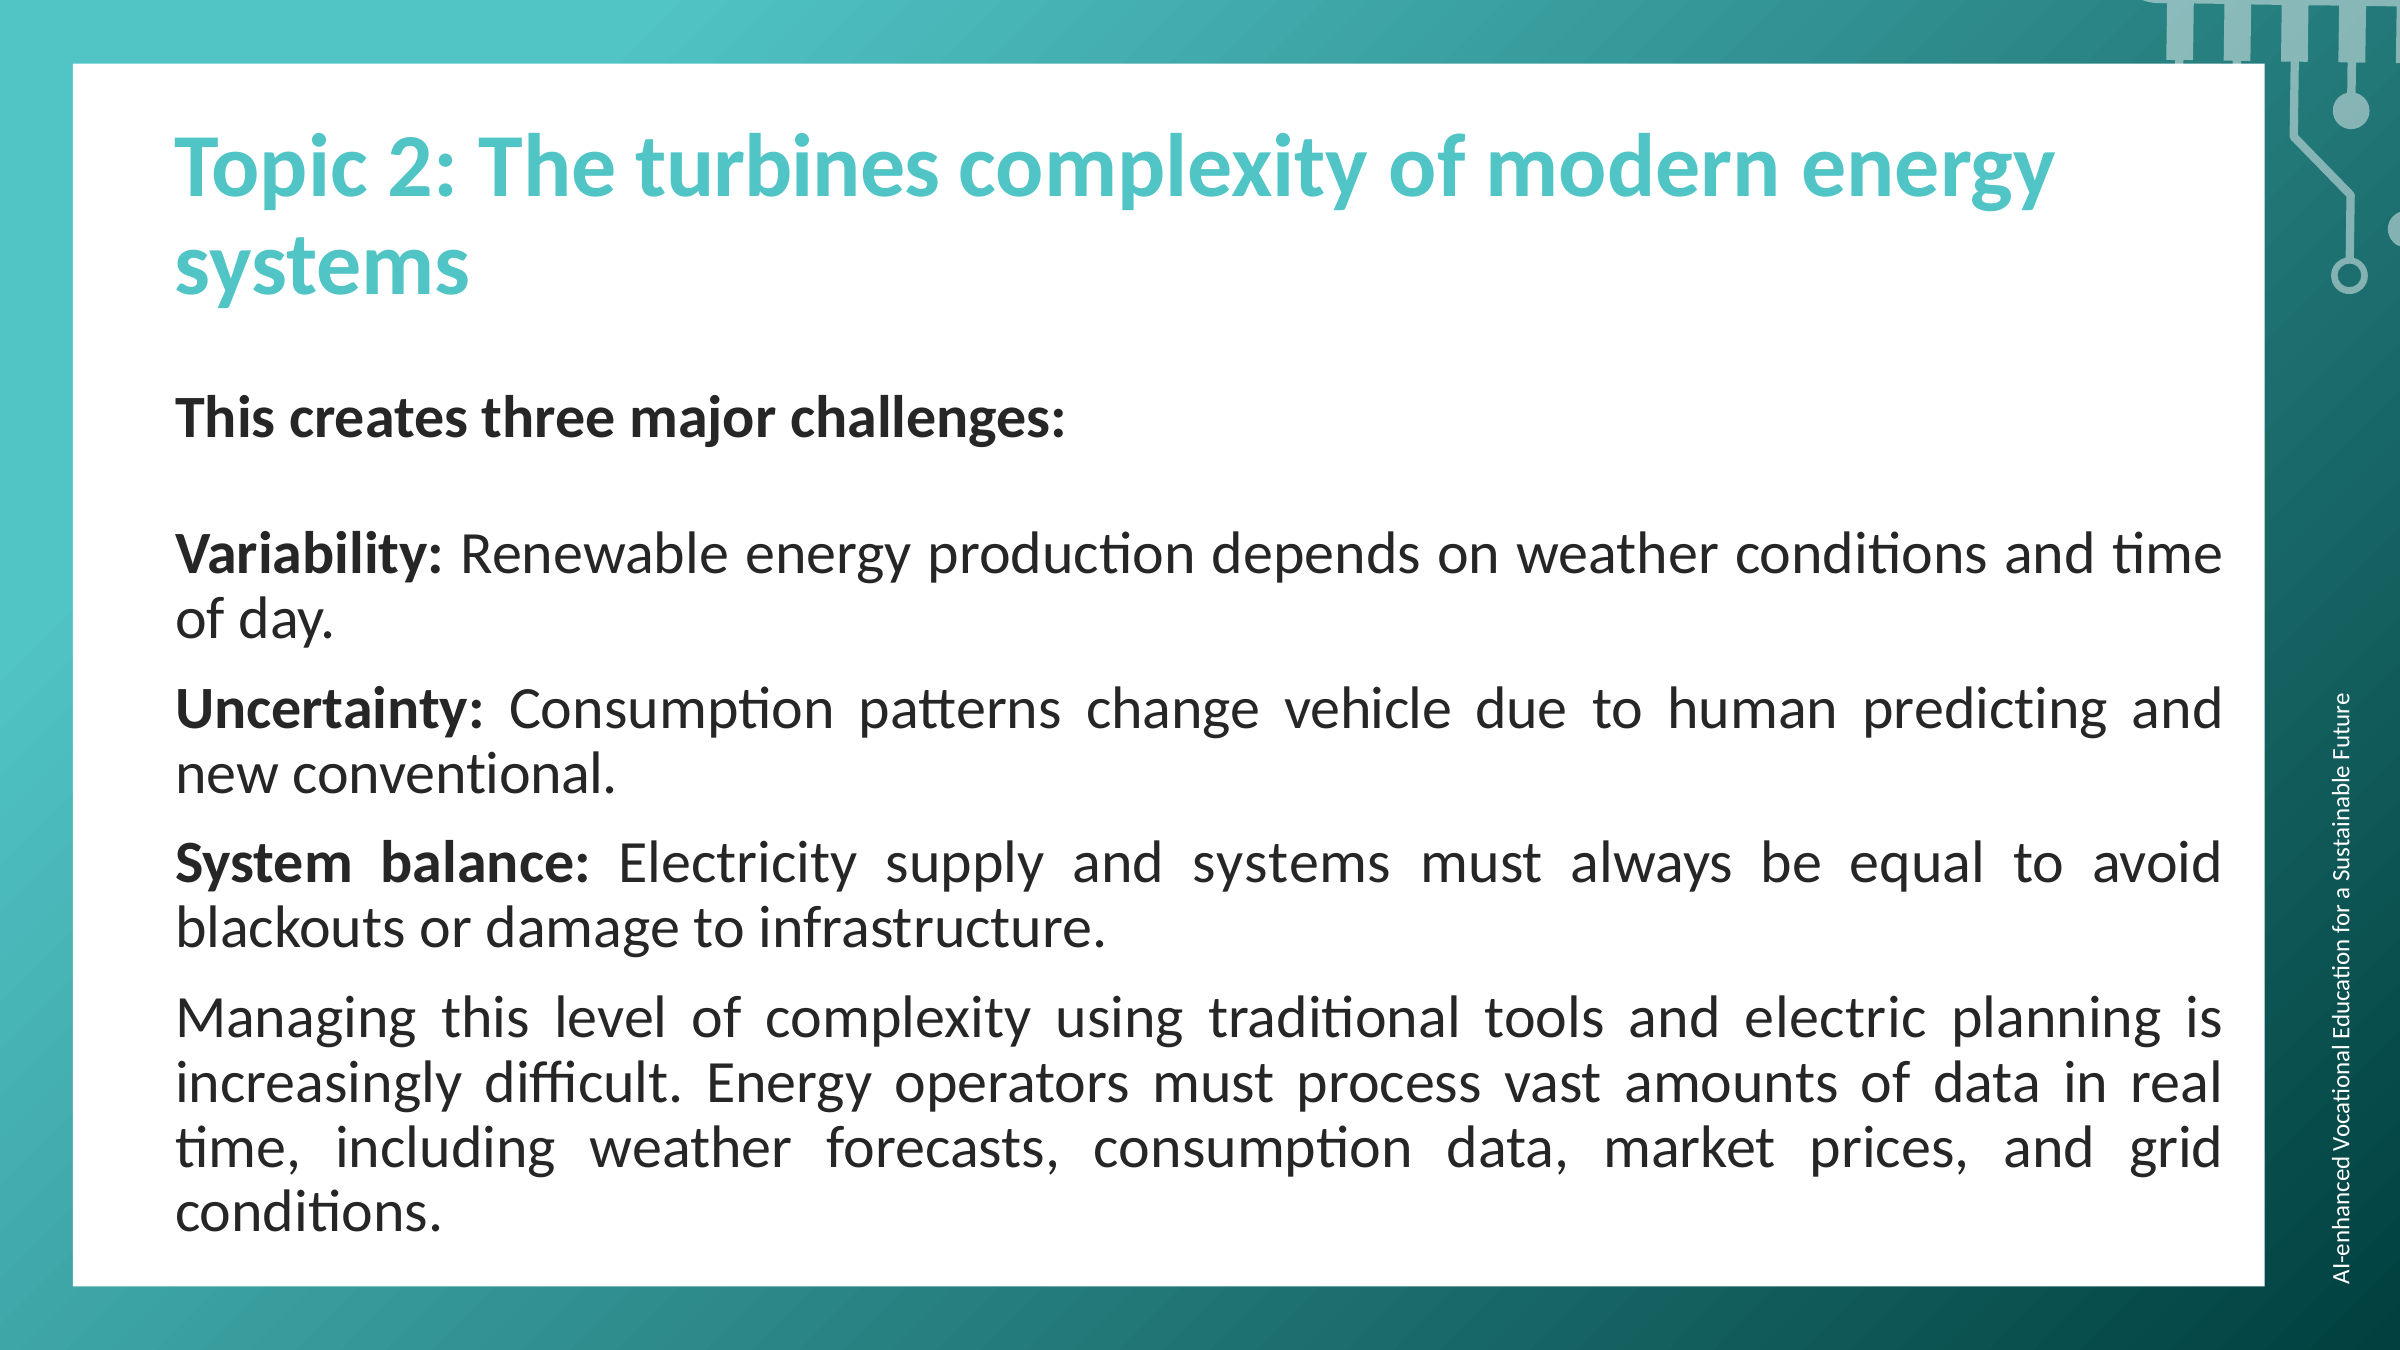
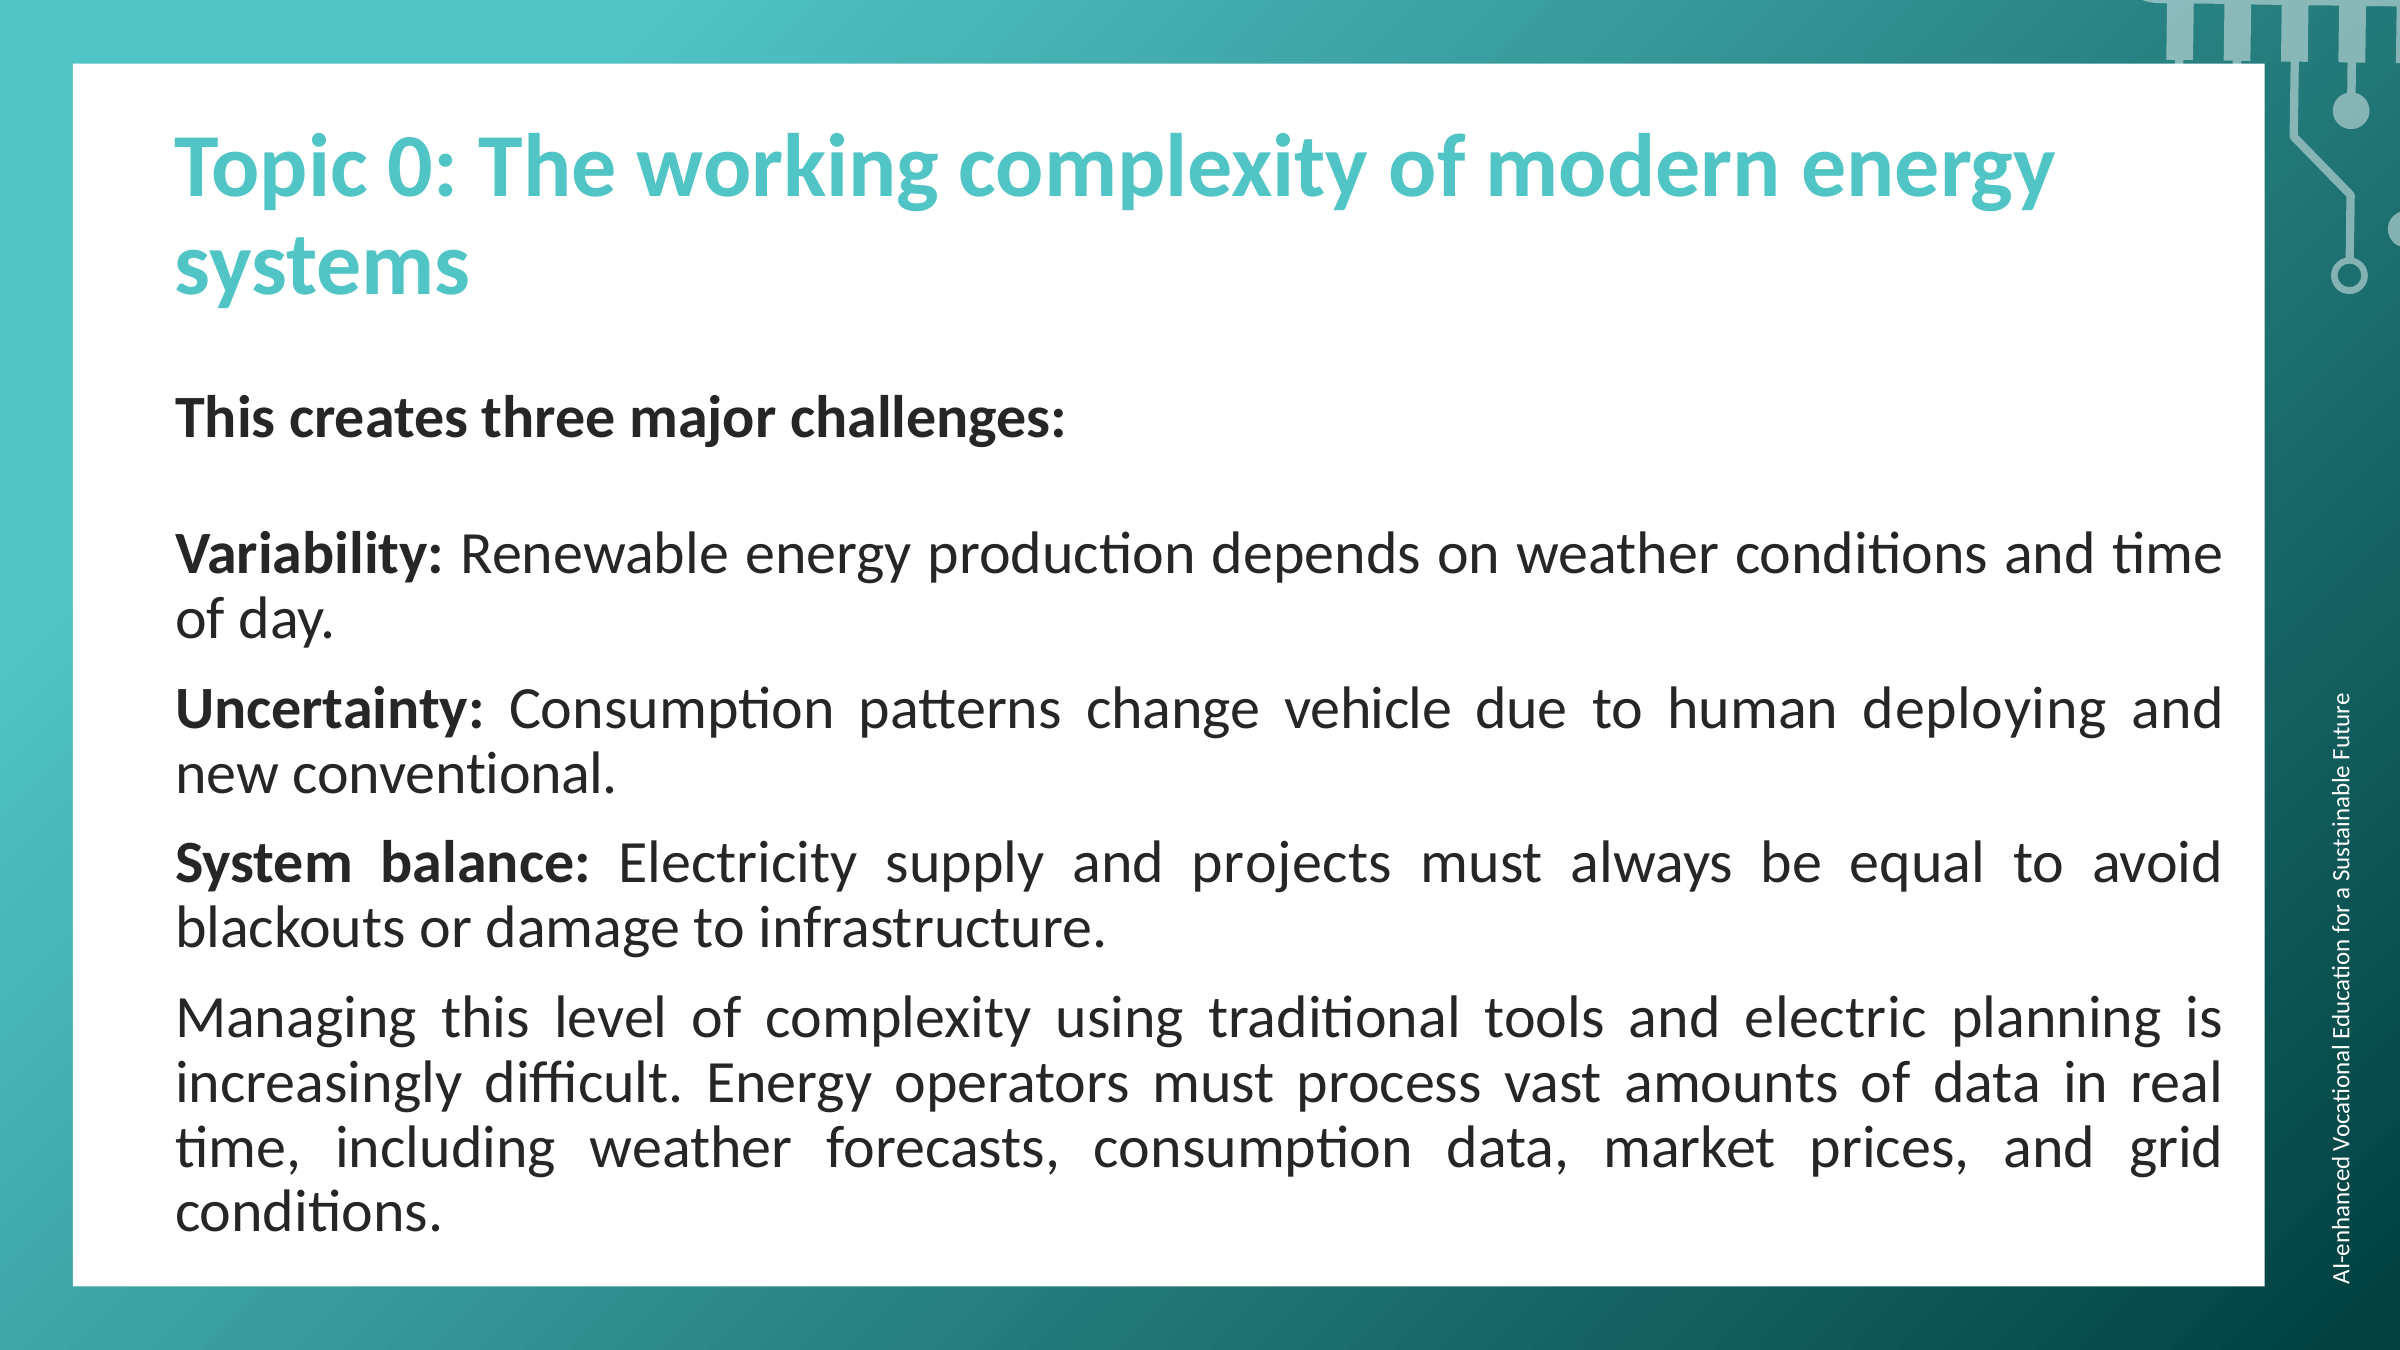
2: 2 -> 0 (423, 167)
turbines: turbines -> working (788, 167)
predicting: predicting -> deploying (1985, 709)
and systems: systems -> projects (1292, 863)
